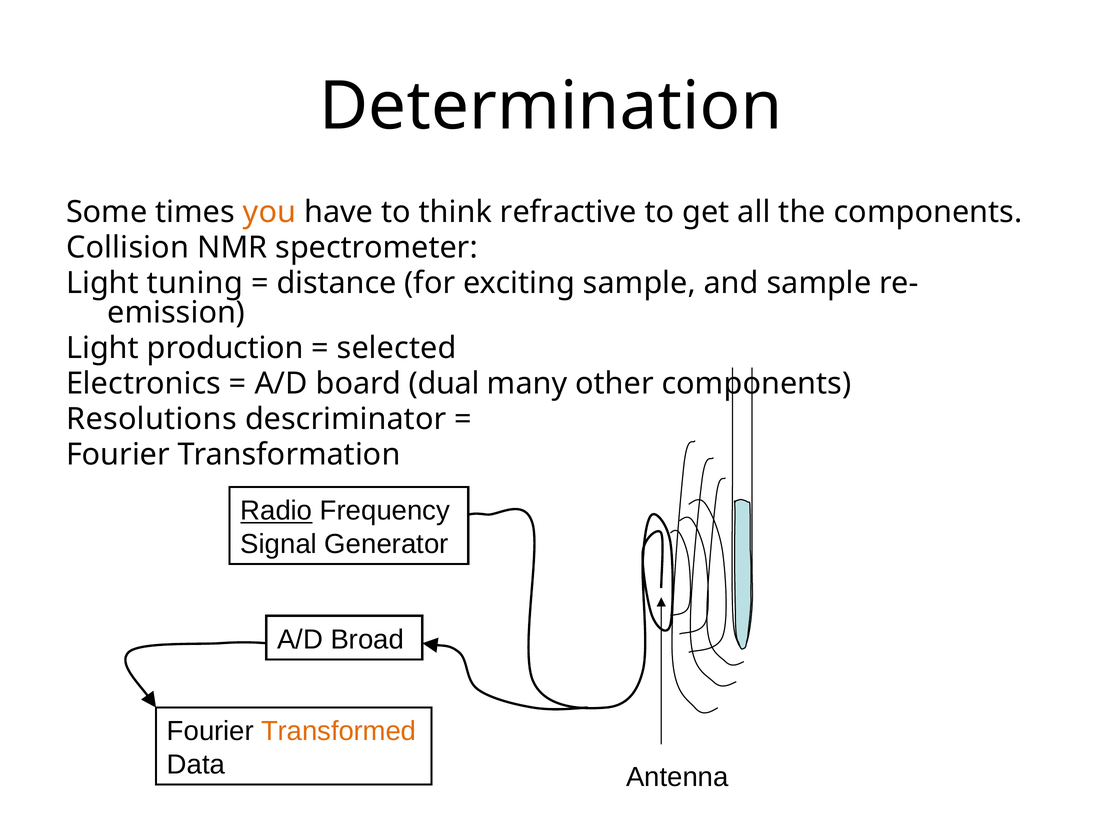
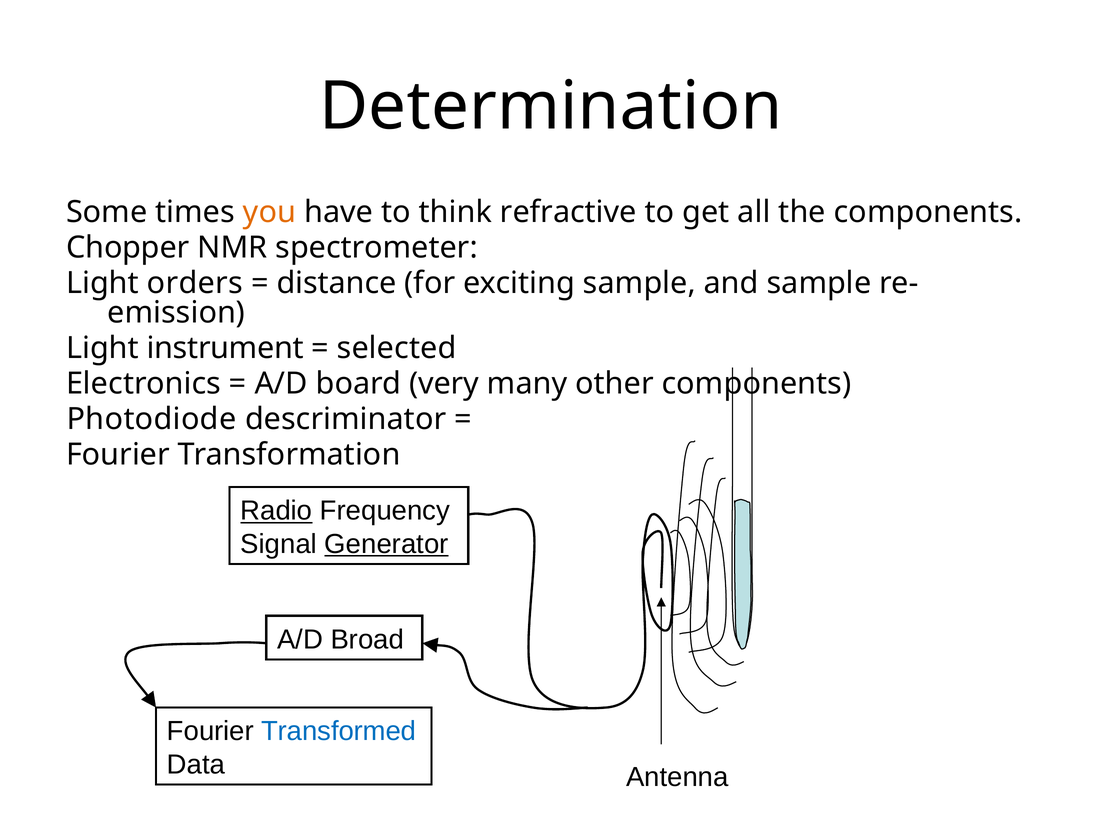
Collision: Collision -> Chopper (128, 247)
tuning: tuning -> orders (195, 283)
production: production -> instrument (225, 348)
dual: dual -> very (444, 383)
Resolutions: Resolutions -> Photodiode (151, 419)
Generator underline: none -> present (387, 544)
Transformed colour: orange -> blue (339, 731)
